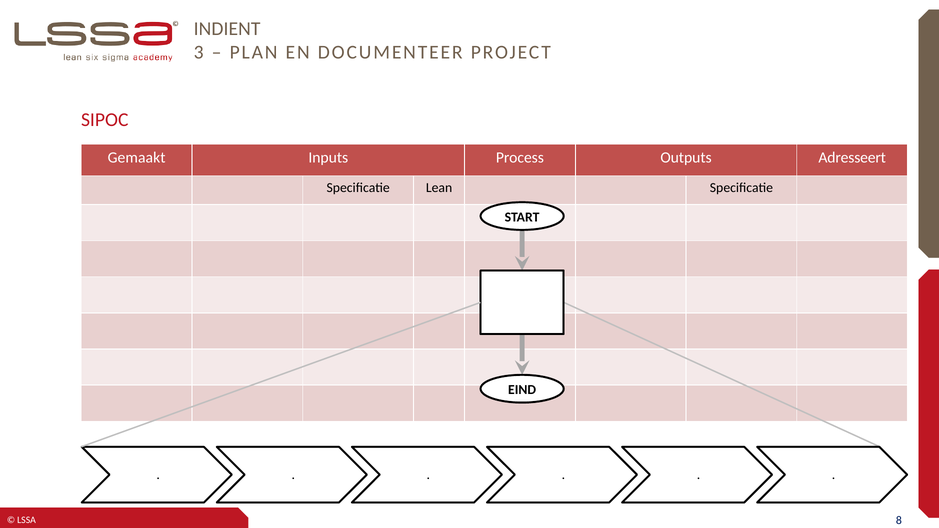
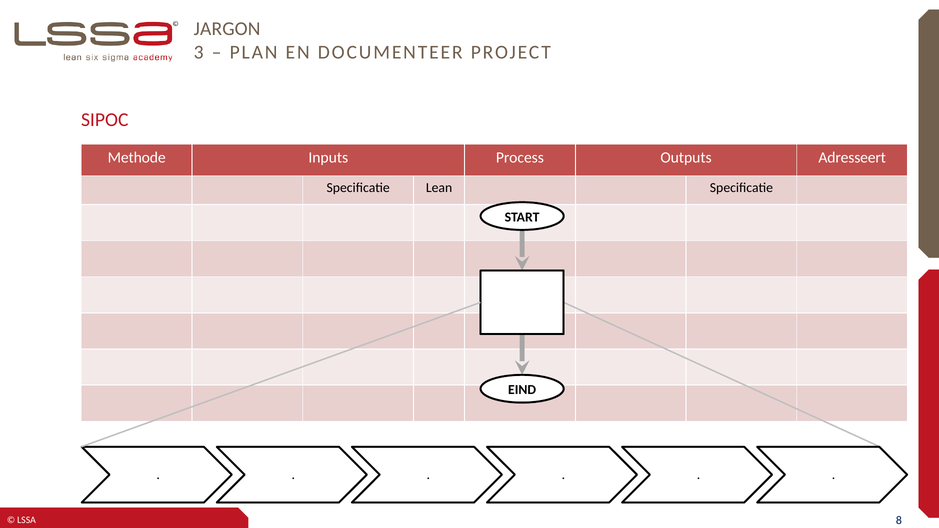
INDIENT: INDIENT -> JARGON (227, 29)
Gemaakt: Gemaakt -> Methode (137, 158)
